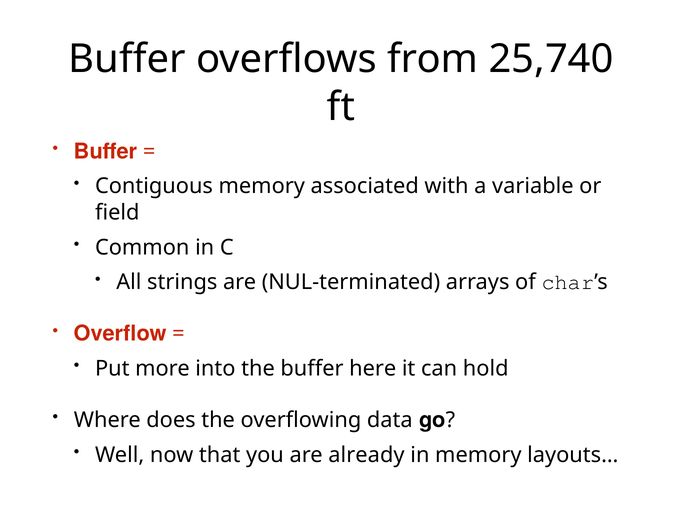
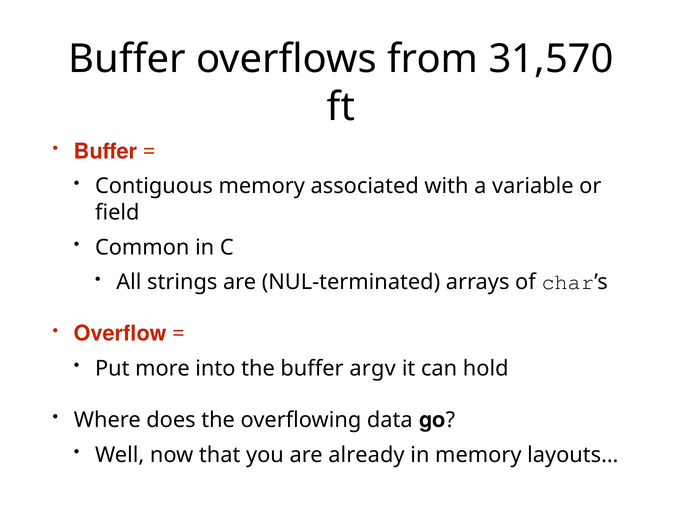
25,740: 25,740 -> 31,570 (551, 59)
here: here -> argv (373, 368)
